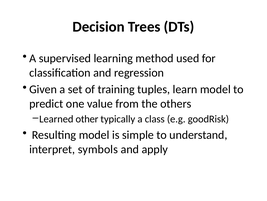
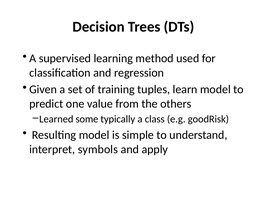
other: other -> some (87, 119)
